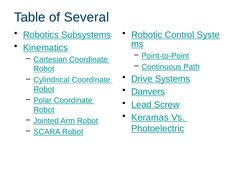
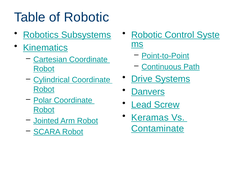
of Several: Several -> Robotic (86, 17)
Photoelectric: Photoelectric -> Contaminate (158, 129)
